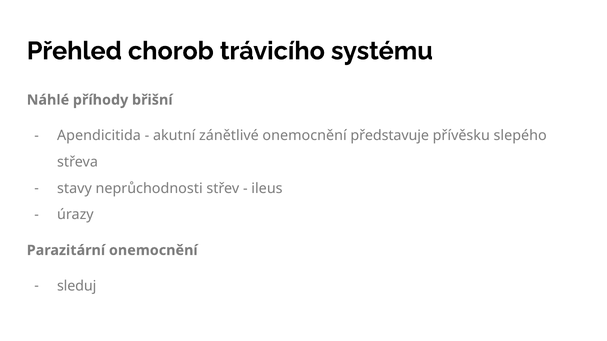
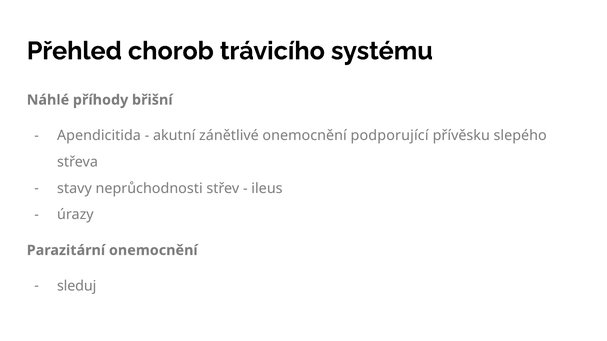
představuje: představuje -> podporující (390, 136)
